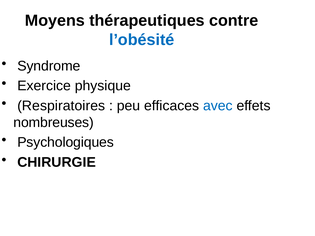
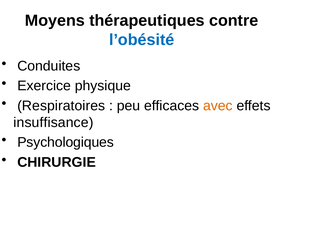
Syndrome: Syndrome -> Conduites (49, 66)
avec colour: blue -> orange (218, 106)
nombreuses: nombreuses -> insuffisance (53, 123)
